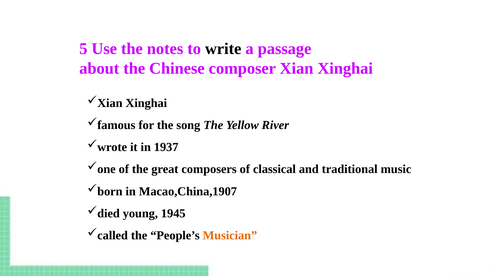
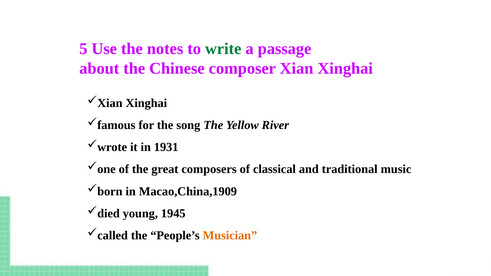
write colour: black -> green (223, 49)
1937: 1937 -> 1931 (166, 147)
Macao,China,1907: Macao,China,1907 -> Macao,China,1909 (188, 191)
